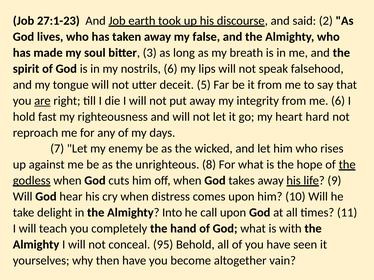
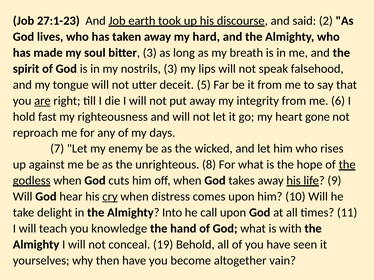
false: false -> hard (206, 37)
nostrils 6: 6 -> 3 (171, 69)
hard: hard -> gone (318, 117)
cry underline: none -> present (110, 197)
completely: completely -> knowledge (119, 229)
95: 95 -> 19 (163, 245)
